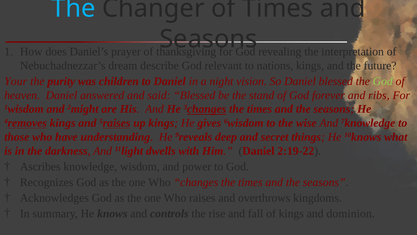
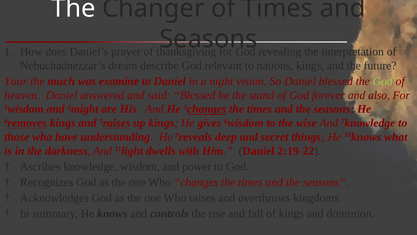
The colour: light blue -> white (73, 8)
purity: purity -> much (61, 81)
children: children -> examine (119, 81)
ribs: ribs -> also (379, 95)
